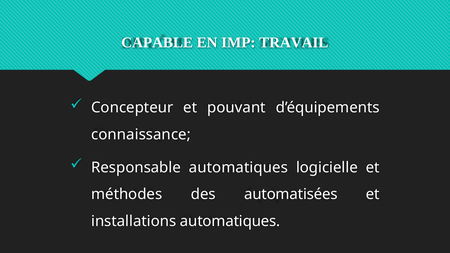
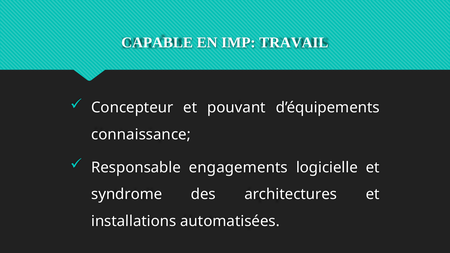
Responsable automatiques: automatiques -> engagements (238, 167)
méthodes: méthodes -> syndrome (127, 194)
automatisées: automatisées -> architectures (291, 194)
installations automatiques: automatiques -> automatisées (230, 221)
